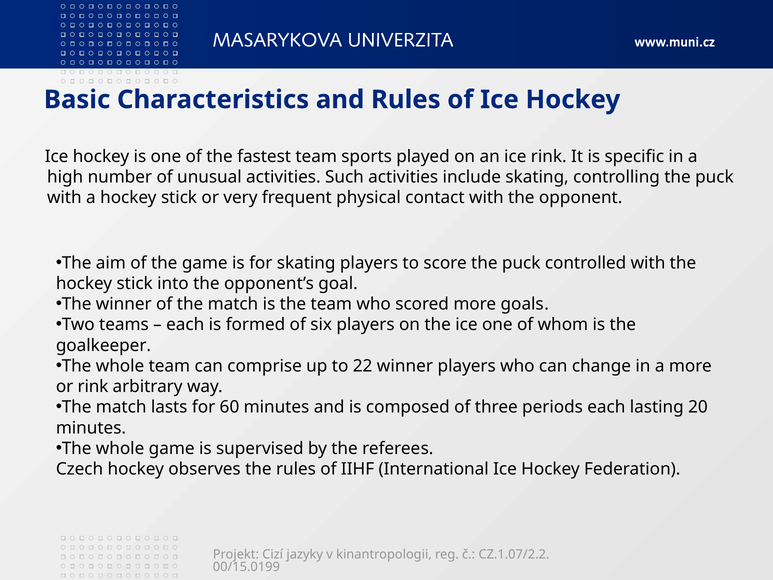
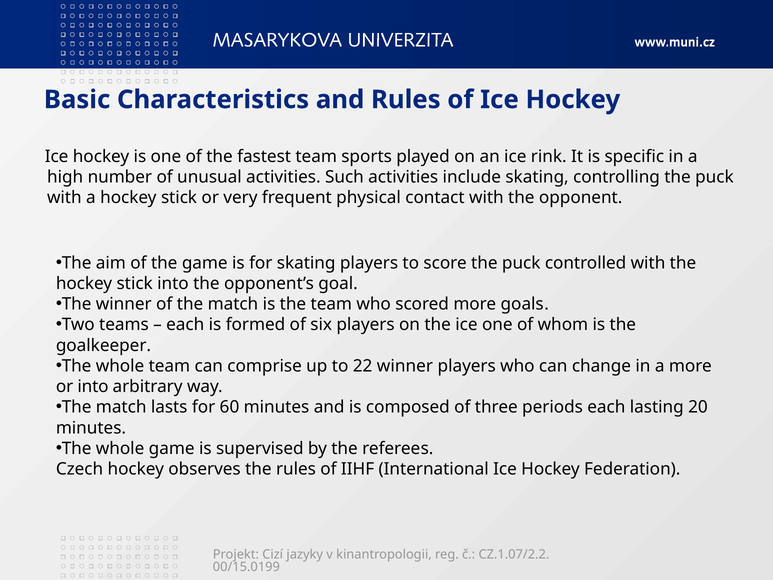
or rink: rink -> into (93, 386)
